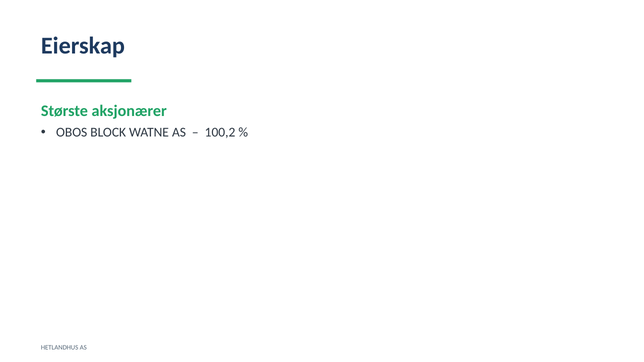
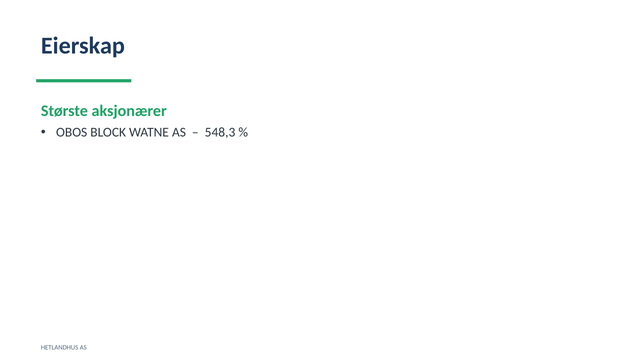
100,2: 100,2 -> 548,3 (220, 132)
